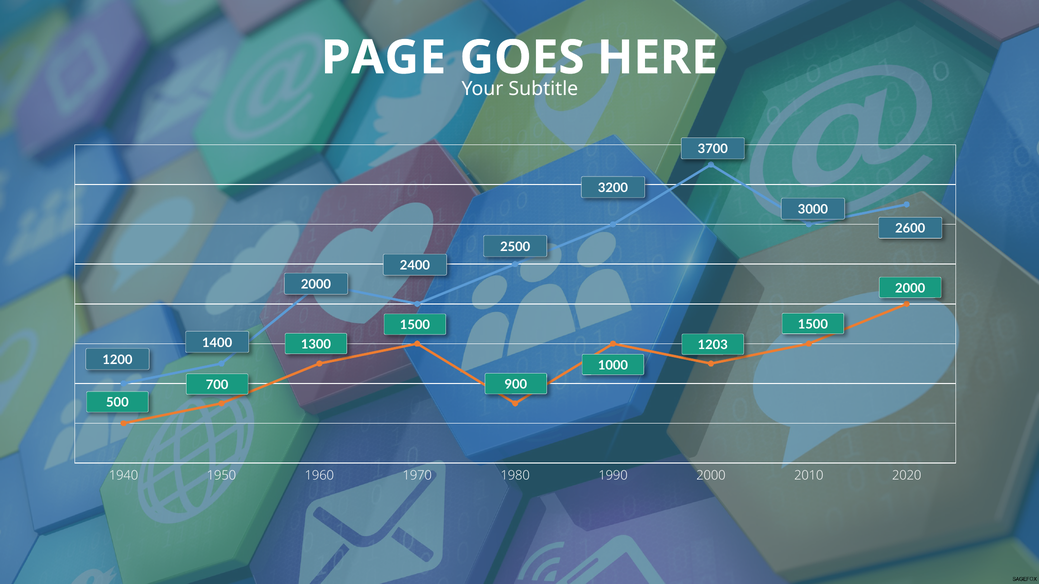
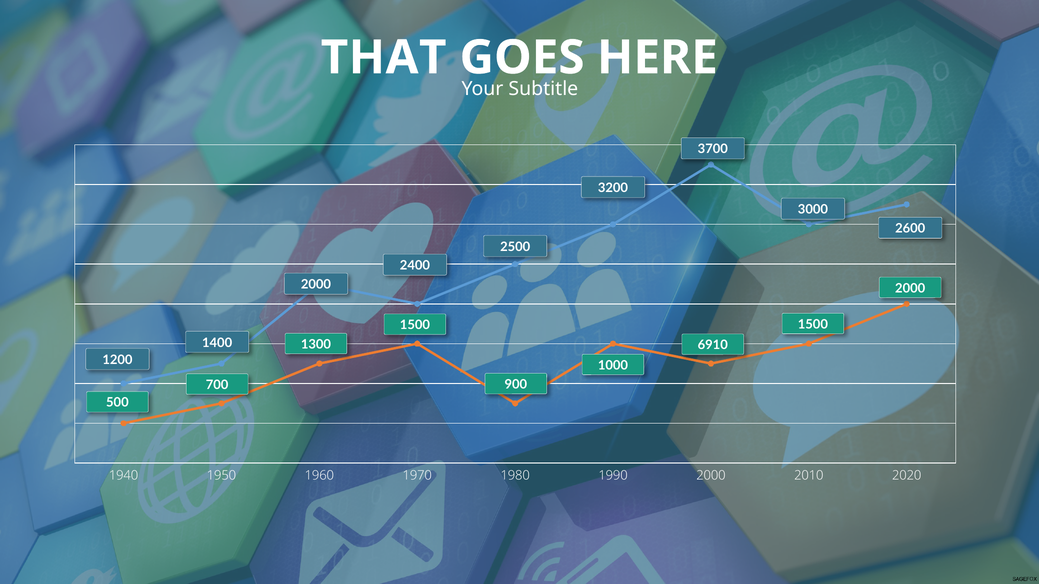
PAGE: PAGE -> THAT (384, 58)
1203: 1203 -> 6910 (713, 345)
